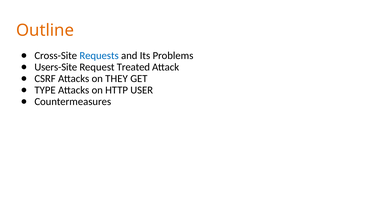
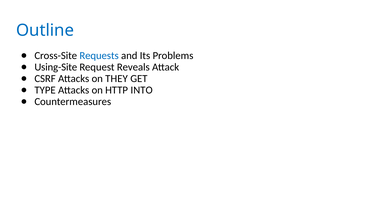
Outline colour: orange -> blue (45, 30)
Users-Site: Users-Site -> Using-Site (56, 67)
Treated: Treated -> Reveals (133, 67)
USER: USER -> INTO (142, 90)
